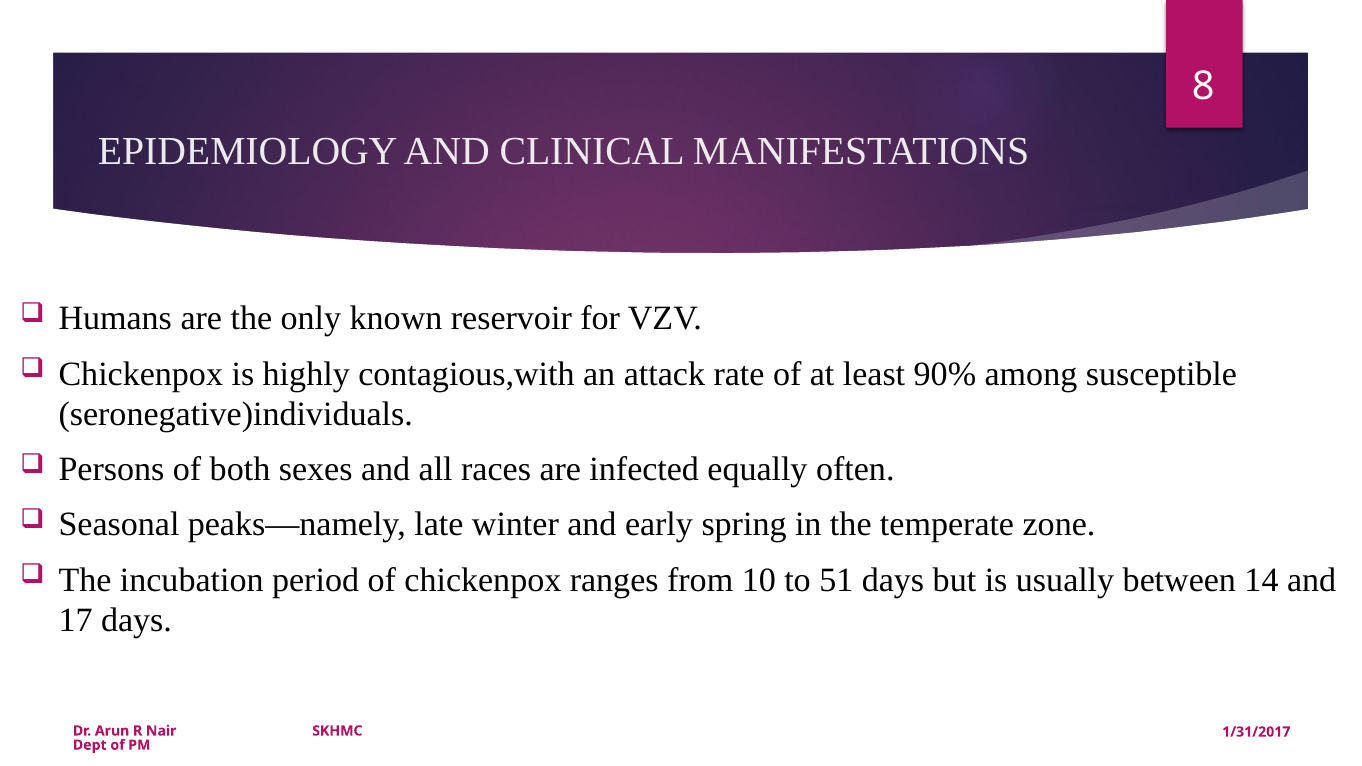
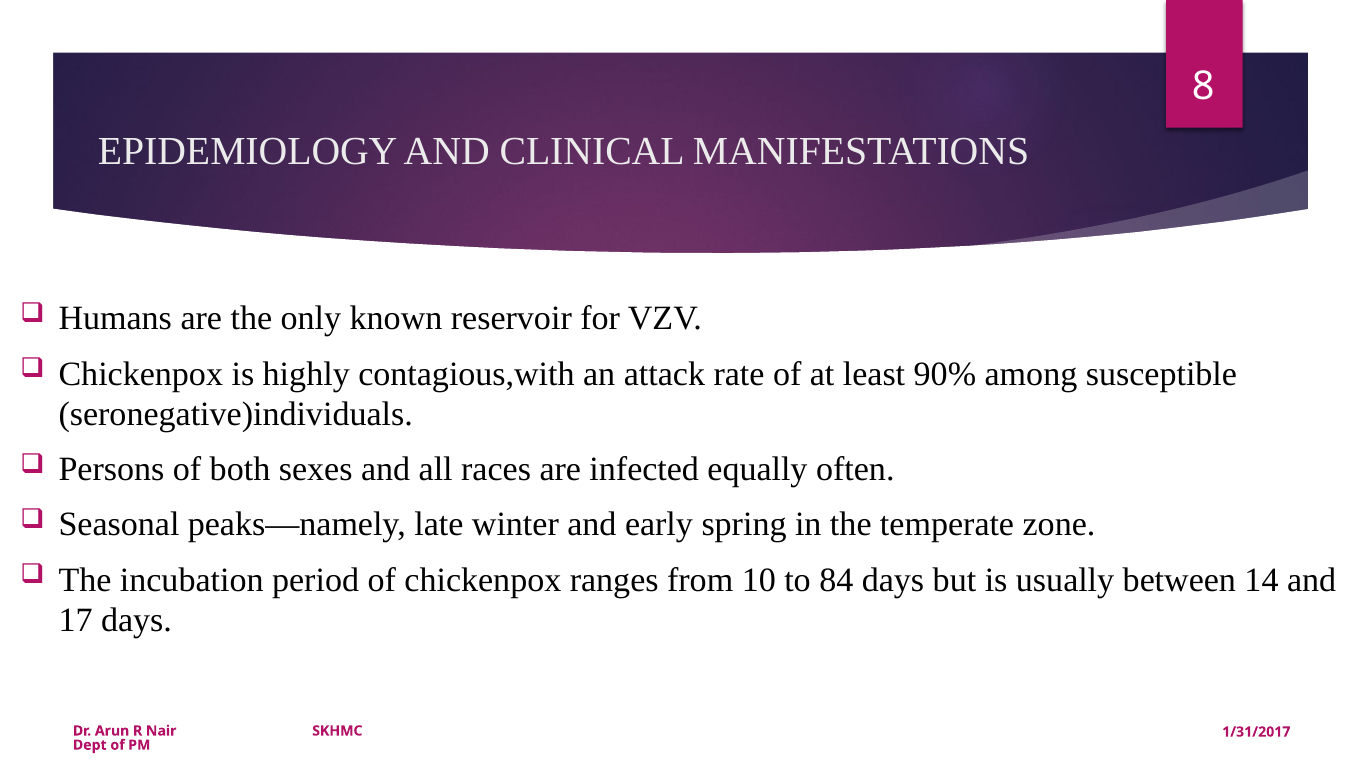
51: 51 -> 84 (836, 580)
